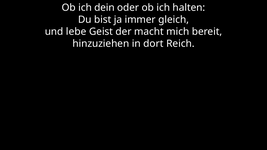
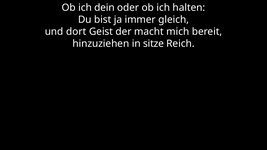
lebe: lebe -> dort (76, 32)
dort: dort -> sitze (154, 44)
